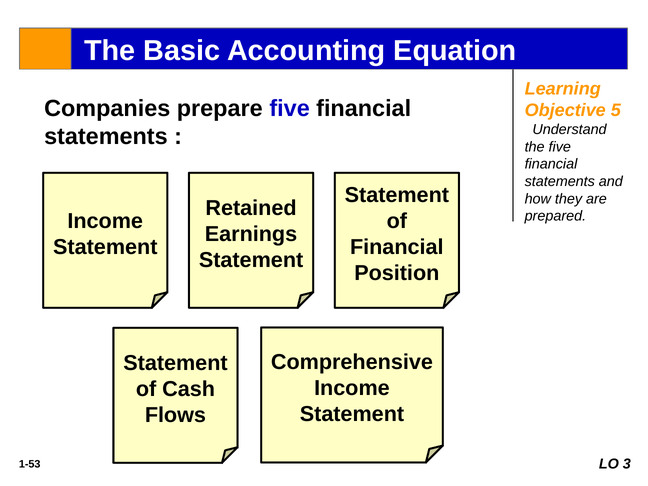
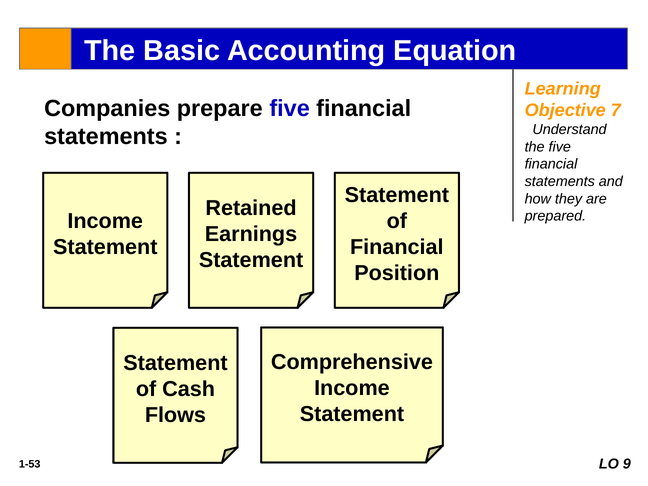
5: 5 -> 7 (616, 111)
3: 3 -> 9 (627, 464)
